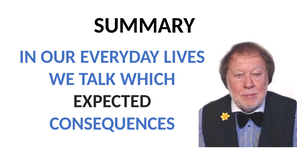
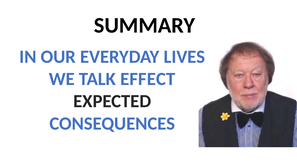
WHICH: WHICH -> EFFECT (148, 79)
